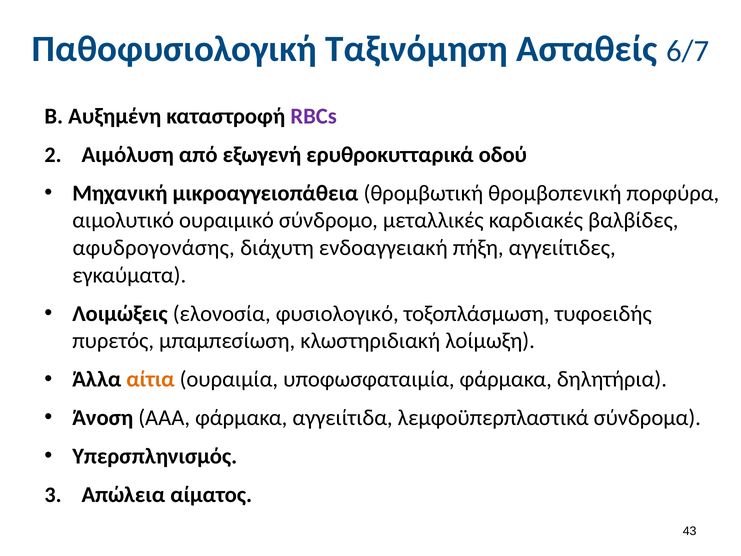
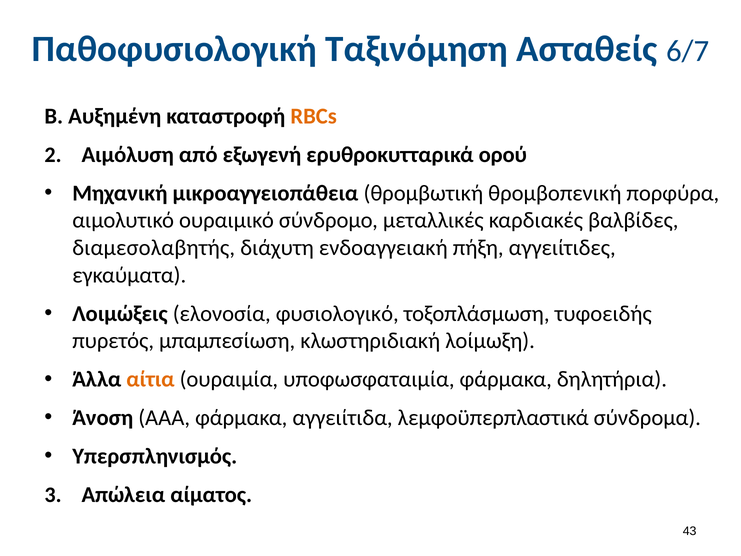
RBCs colour: purple -> orange (314, 116)
οδού: οδού -> ορού (503, 154)
αφυδρογονάσης: αφυδρογονάσης -> διαμεσολαβητής (154, 248)
